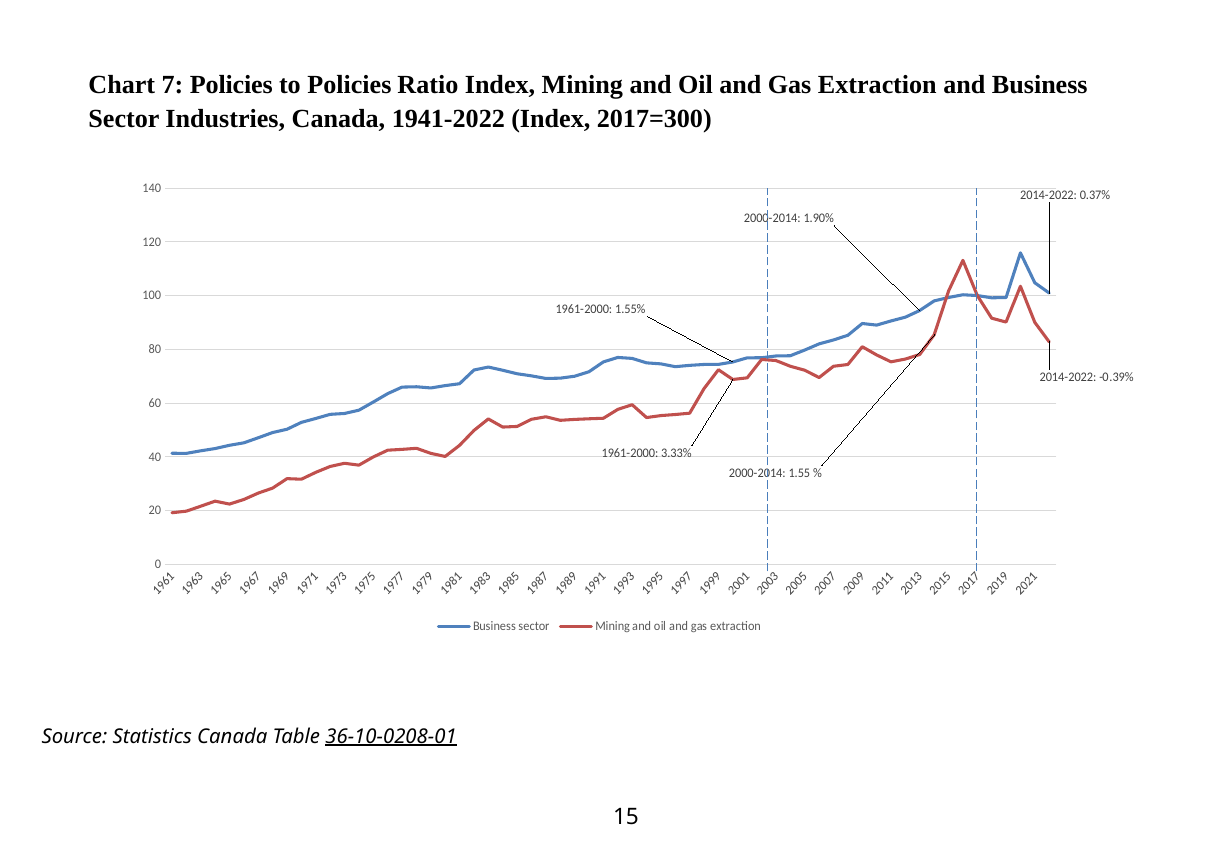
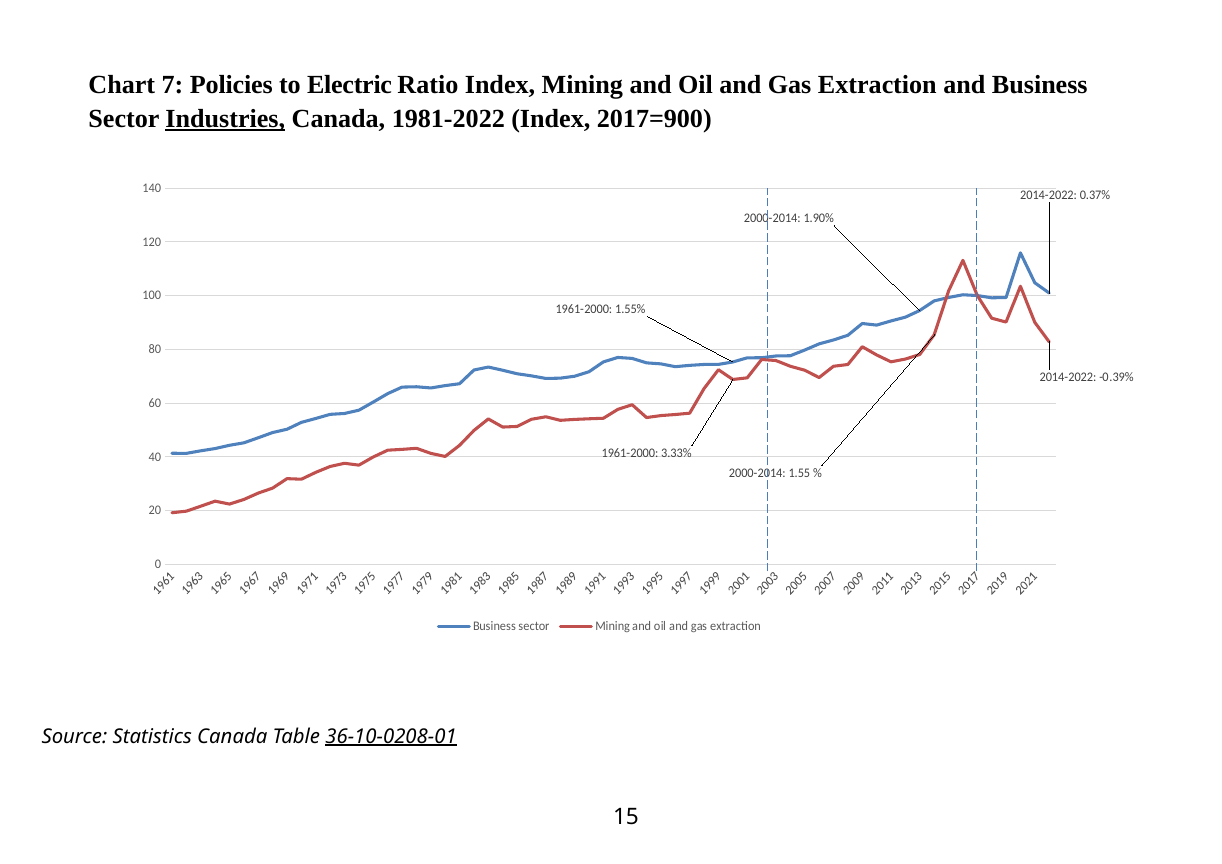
to Policies: Policies -> Electric (350, 85)
Industries underline: none -> present (225, 119)
1941-2022: 1941-2022 -> 1981-2022 (448, 119)
2017=300: 2017=300 -> 2017=900 (654, 119)
